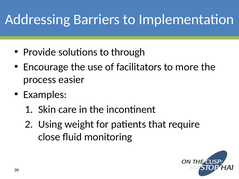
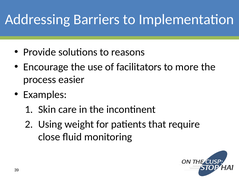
through: through -> reasons (128, 52)
